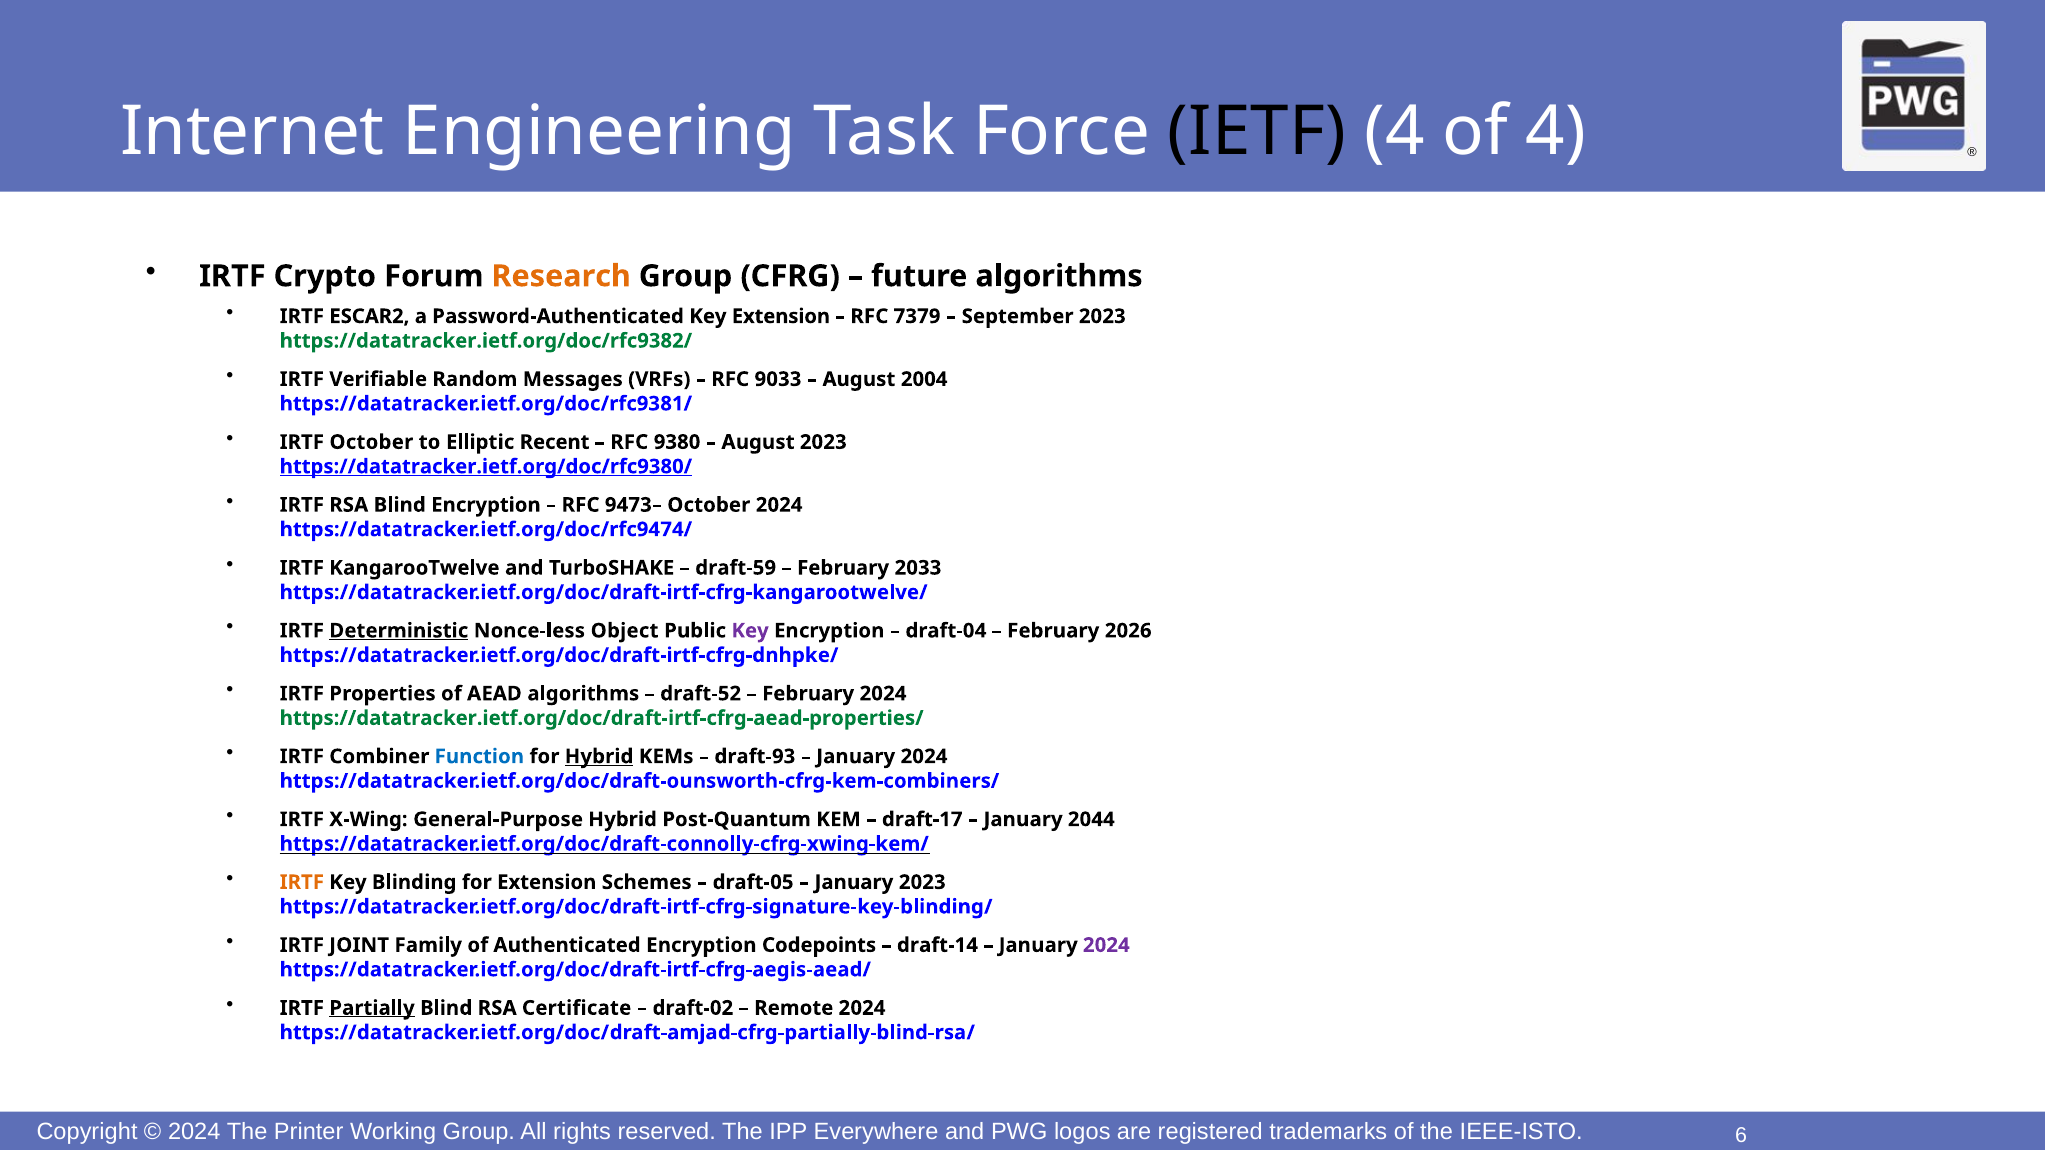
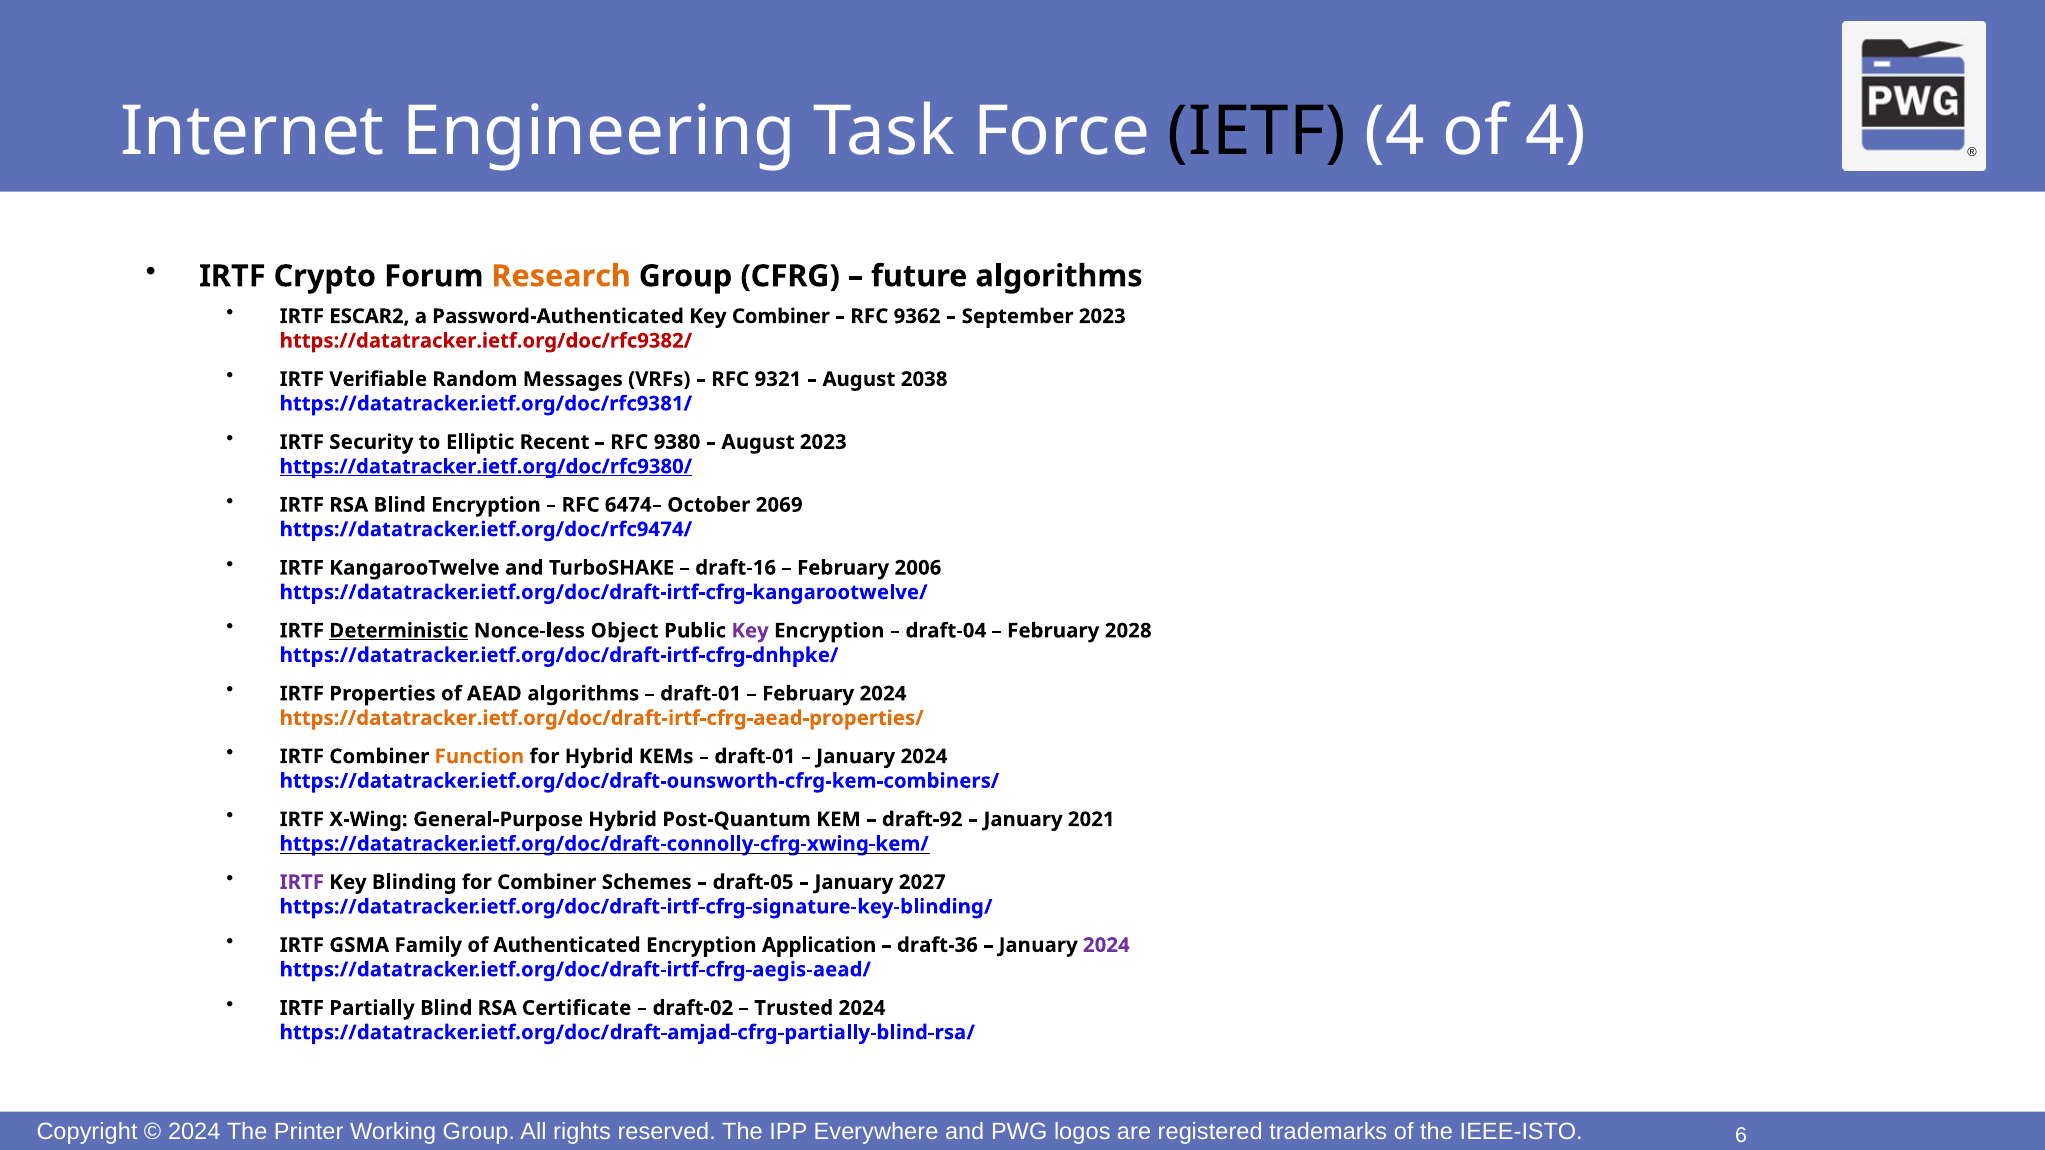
Key Extension: Extension -> Combiner (781, 316)
7379: 7379 -> 9362 (917, 316)
https://datatracker.ietf.org/doc/rfc9382/ colour: green -> red (486, 341)
9033: 9033 -> 9321 (778, 379)
2004: 2004 -> 2038 (924, 379)
IRTF October: October -> Security (371, 442)
9473–: 9473– -> 6474– (633, 505)
October 2024: 2024 -> 2069 (779, 505)
draft-59: draft-59 -> draft-16 (736, 568)
2033: 2033 -> 2006 (918, 568)
2026: 2026 -> 2028 (1128, 631)
draft-52: draft-52 -> draft-01 (701, 694)
https://datatracker.ietf.org/doc/draft-irtf-cfrg-aead-properties/ colour: green -> orange (602, 718)
Function colour: blue -> orange (479, 757)
Hybrid underline: present -> none (599, 757)
draft-93: draft-93 -> draft-01 (755, 757)
draft-17: draft-17 -> draft-92 (922, 820)
2044: 2044 -> 2021 (1091, 820)
IRTF colour: orange -> purple (302, 883)
for Extension: Extension -> Combiner (547, 883)
January 2023: 2023 -> 2027 (922, 883)
JOINT: JOINT -> GSMA (359, 945)
Codepoints: Codepoints -> Application (819, 945)
draft-14: draft-14 -> draft-36 (937, 945)
Partially underline: present -> none (372, 1008)
Remote: Remote -> Trusted (794, 1008)
